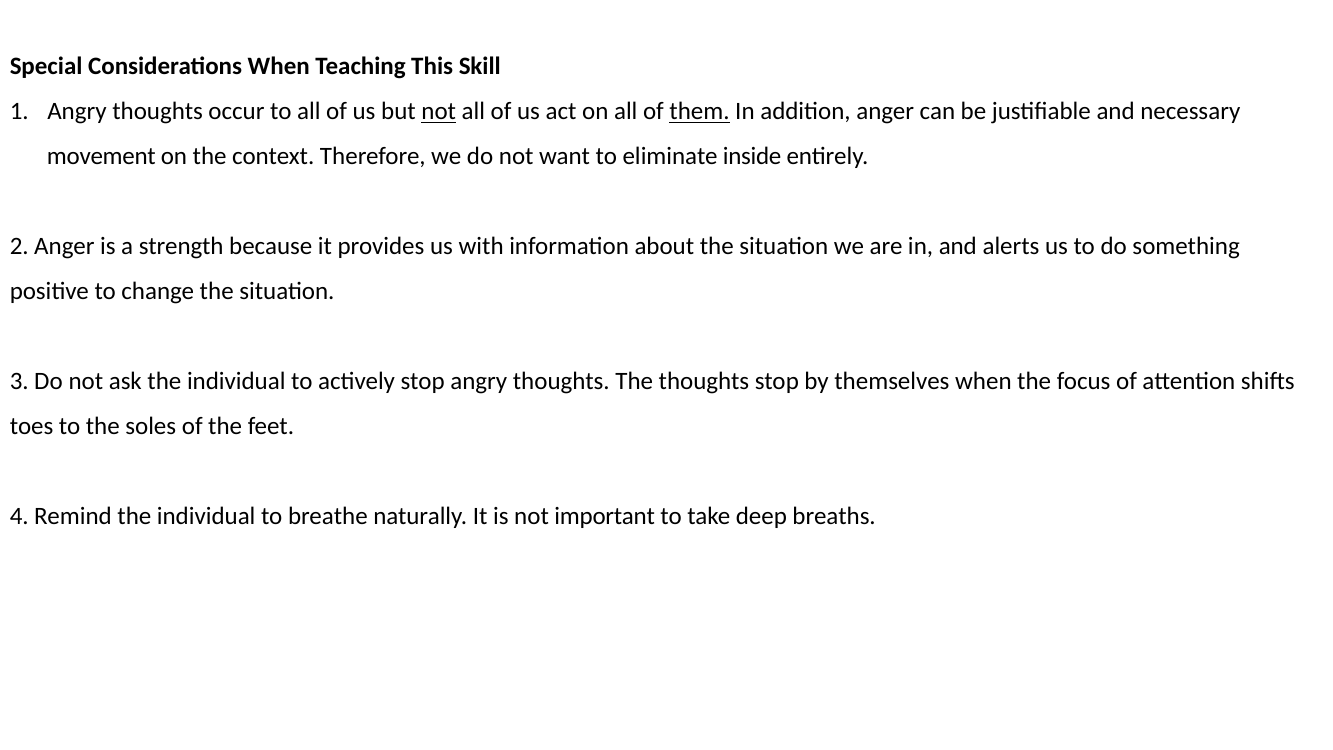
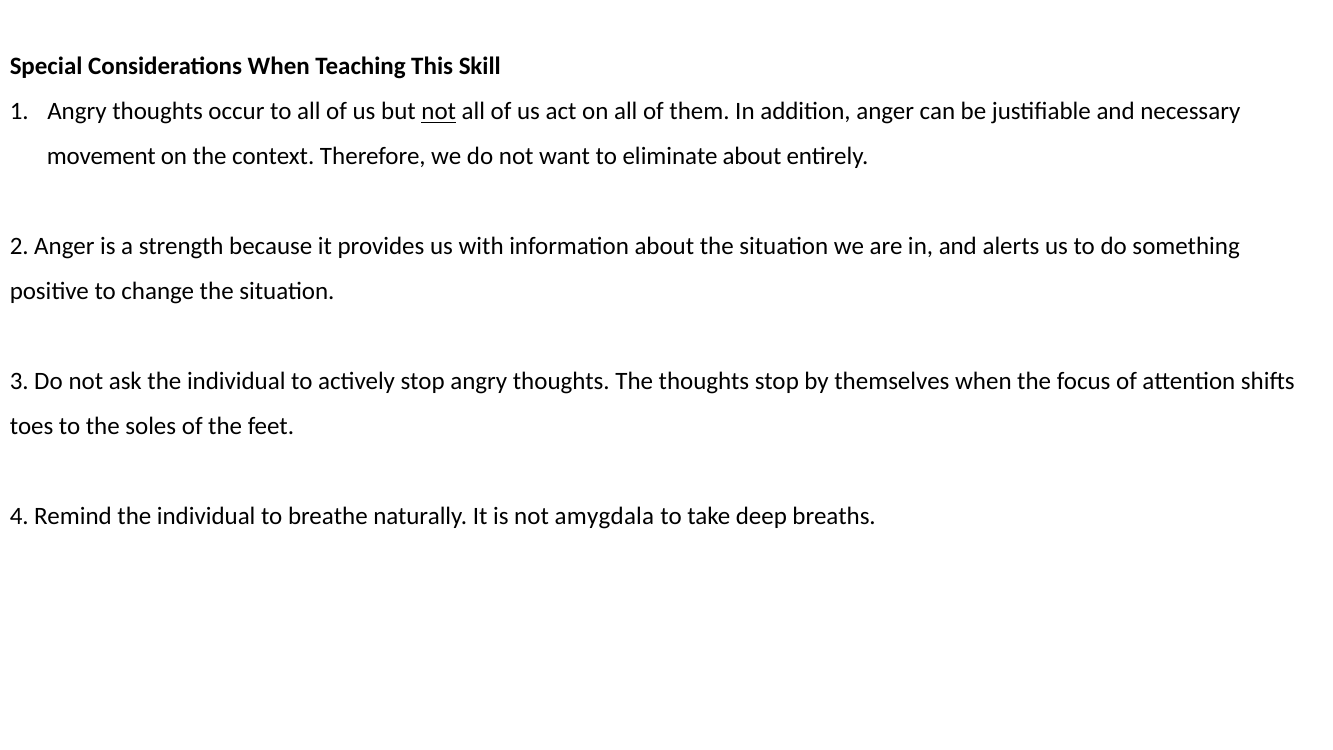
them underline: present -> none (700, 112)
eliminate inside: inside -> about (752, 157)
important: important -> amygdala (604, 516)
